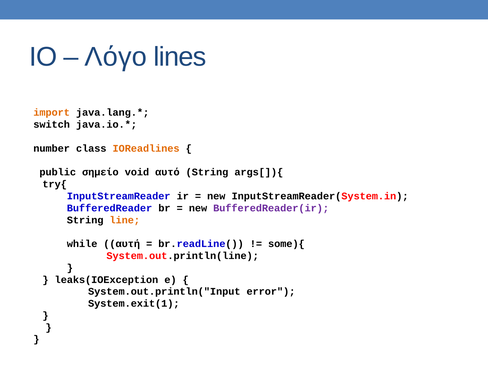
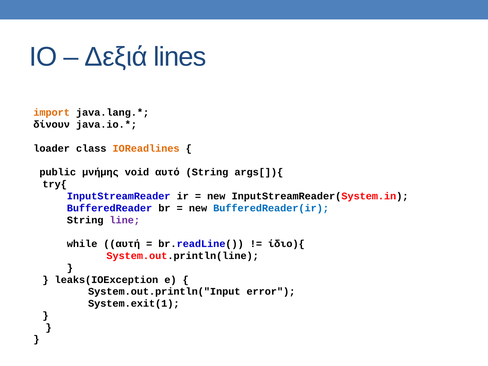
Λόγο: Λόγο -> Δεξιά (116, 57)
switch: switch -> δίνουν (52, 125)
number: number -> loader (52, 148)
σημείο: σημείο -> μνήμης (100, 172)
BufferedReader(ir colour: purple -> blue (271, 208)
line colour: orange -> purple (125, 220)
some){: some){ -> ίδιο){ (286, 244)
